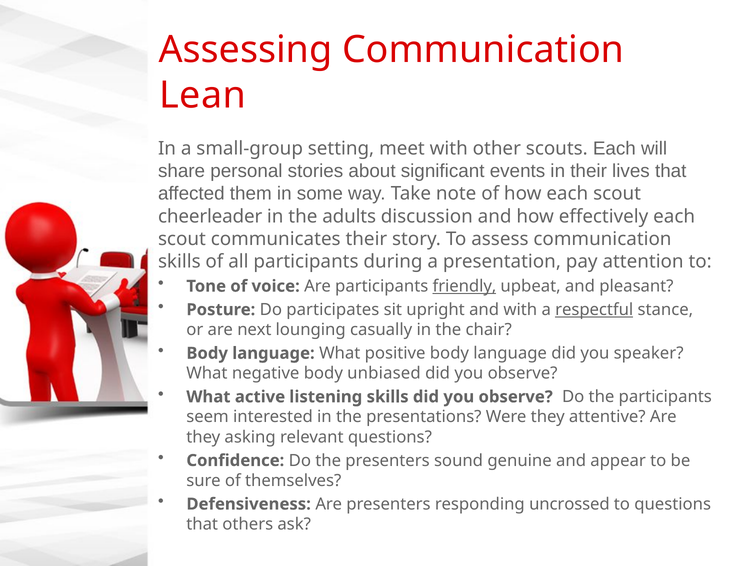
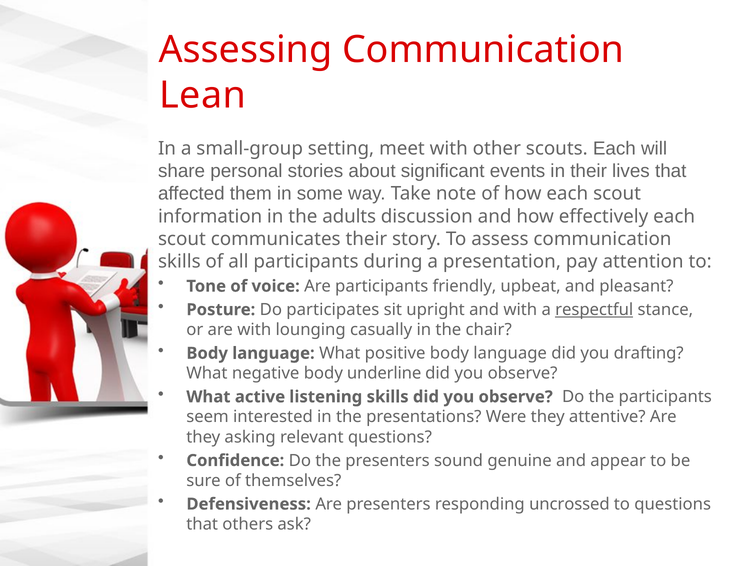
cheerleader: cheerleader -> information (210, 216)
friendly underline: present -> none (464, 286)
are next: next -> with (254, 330)
speaker: speaker -> drafting (649, 353)
unbiased: unbiased -> underline (384, 373)
